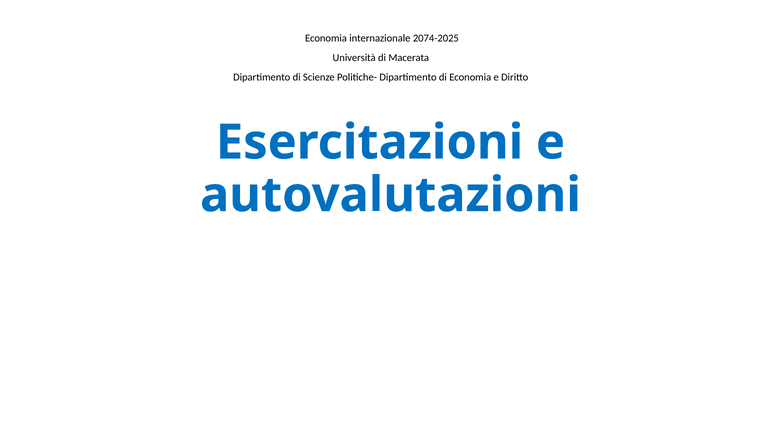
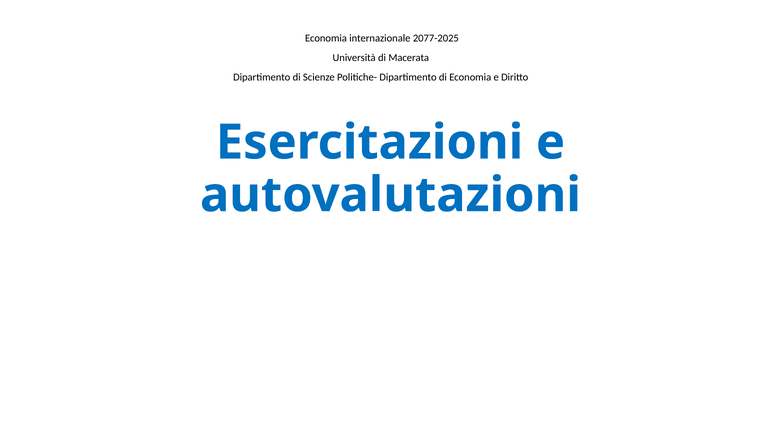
2074-2025: 2074-2025 -> 2077-2025 (436, 38)
